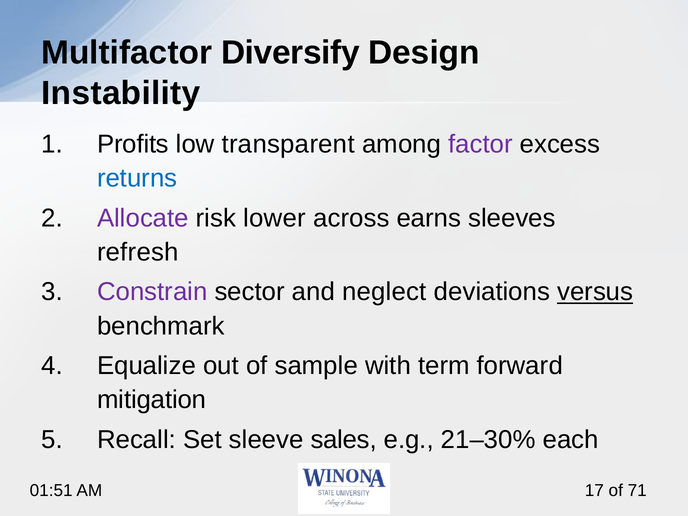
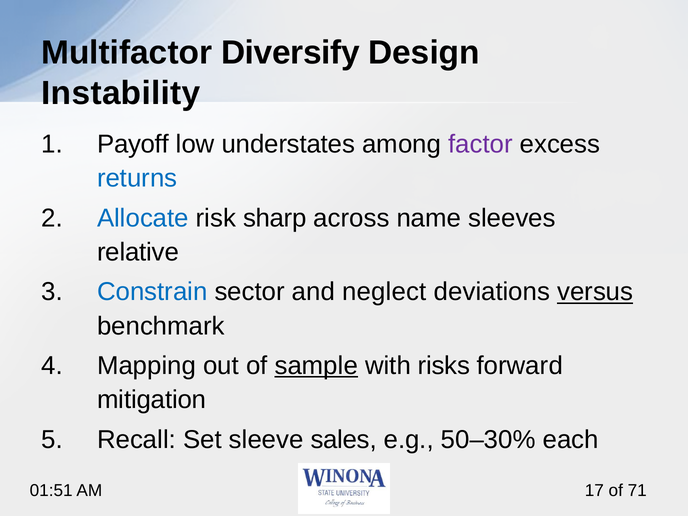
Profits: Profits -> Payoff (133, 144)
transparent: transparent -> understates (288, 144)
Allocate colour: purple -> blue (143, 218)
lower: lower -> sharp (275, 218)
earns: earns -> name (429, 218)
refresh: refresh -> relative (138, 252)
Constrain colour: purple -> blue (152, 292)
Equalize: Equalize -> Mapping (147, 366)
sample underline: none -> present (316, 366)
term: term -> risks (444, 366)
21–30%: 21–30% -> 50–30% (488, 440)
